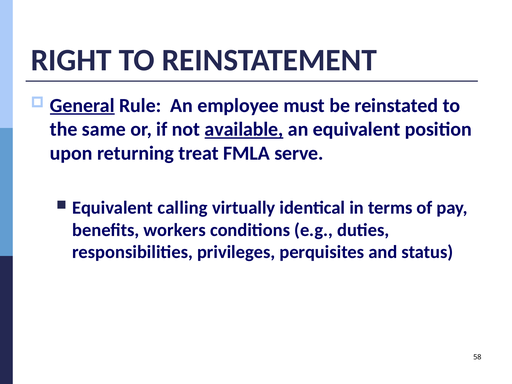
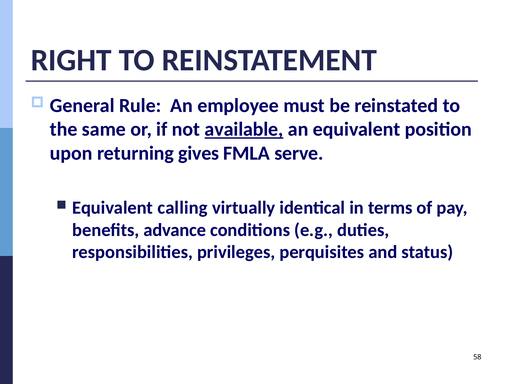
General underline: present -> none (82, 106)
treat: treat -> gives (199, 153)
workers: workers -> advance (175, 230)
